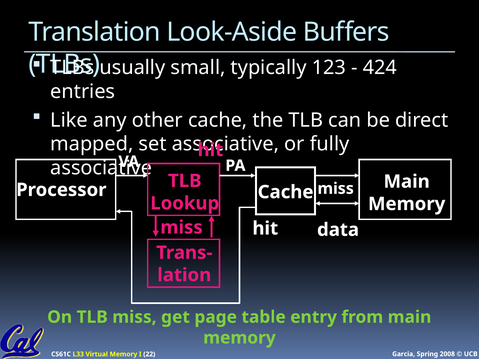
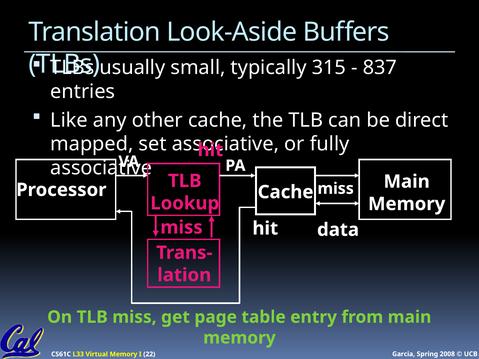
123: 123 -> 315 (329, 68)
424: 424 -> 837 (380, 68)
